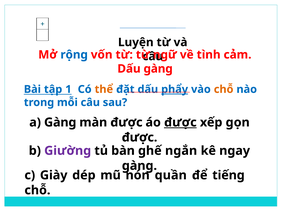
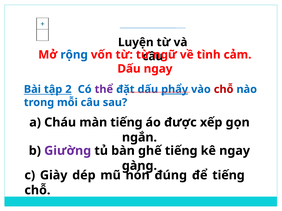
Dấu gàng: gàng -> ngay (158, 69)
1: 1 -> 2 (68, 89)
thể colour: orange -> purple (104, 89)
chỗ colour: orange -> red (224, 89)
a Gàng: Gàng -> Cháu (60, 123)
màn được: được -> tiếng (126, 123)
được underline: present -> none (180, 123)
được: được -> ngắn (139, 138)
ghế ngắn: ngắn -> tiếng (181, 151)
quần: quần -> đúng (171, 176)
